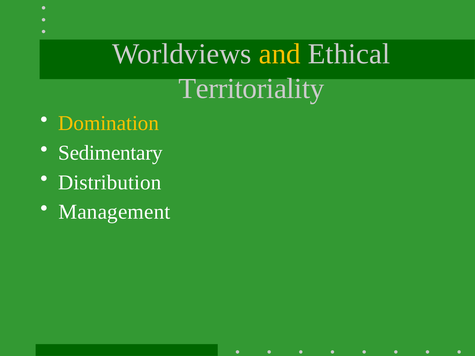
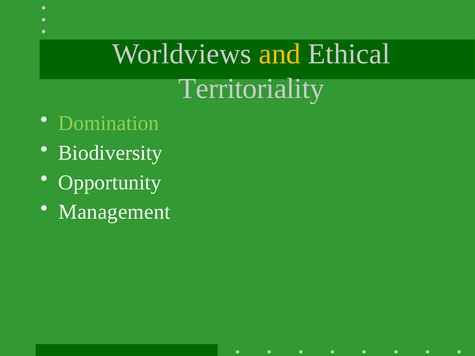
Domination colour: yellow -> light green (109, 123)
Sedimentary: Sedimentary -> Biodiversity (110, 153)
Distribution: Distribution -> Opportunity (110, 183)
